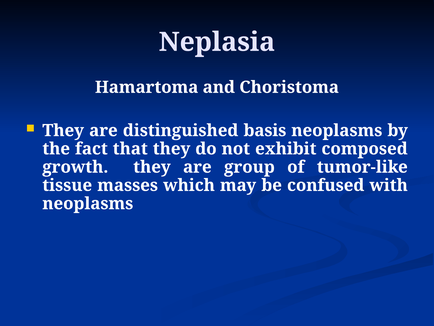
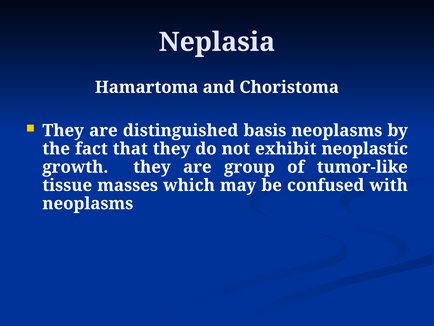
composed: composed -> neoplastic (365, 149)
